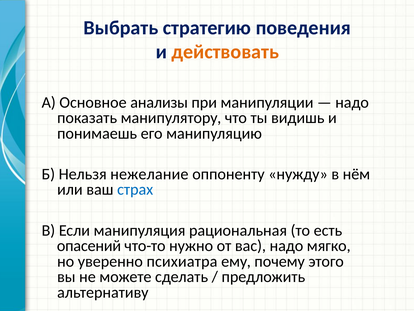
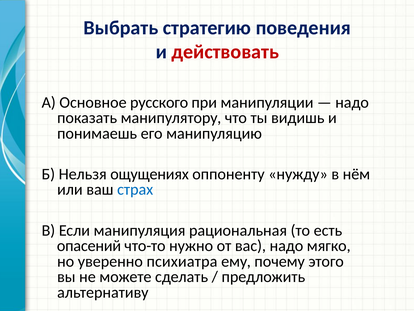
действовать colour: orange -> red (225, 52)
анализы: анализы -> русского (159, 102)
нежелание: нежелание -> ощущениях (150, 174)
